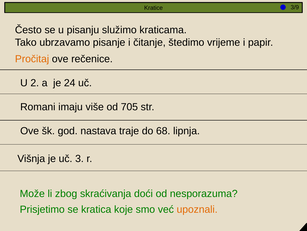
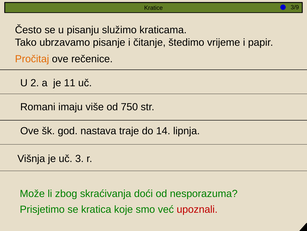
24: 24 -> 11 (70, 83)
705: 705 -> 750 (129, 107)
68: 68 -> 14 (163, 131)
upoznali colour: orange -> red (197, 209)
